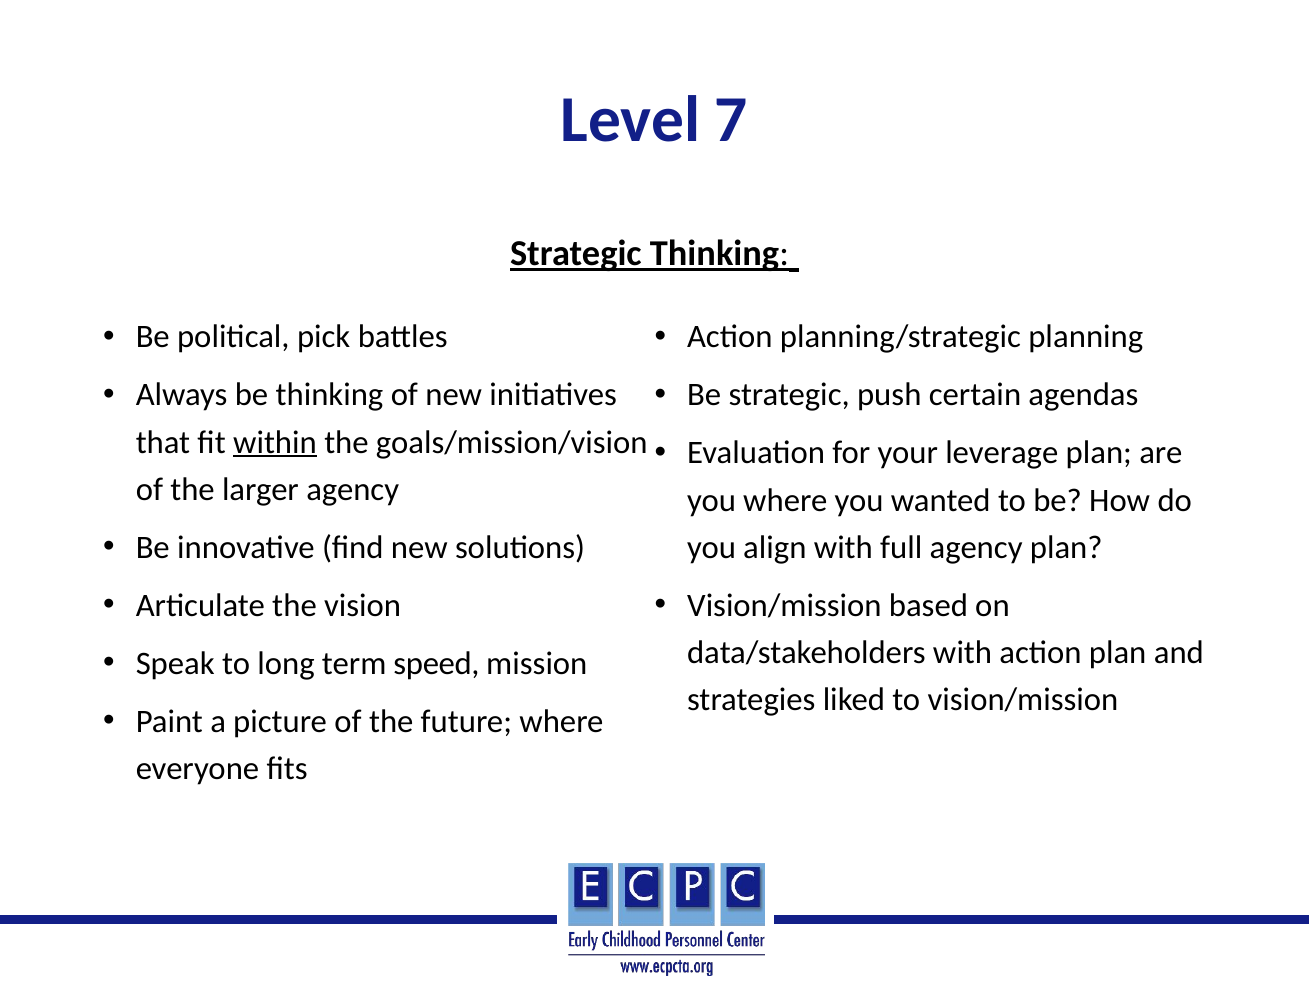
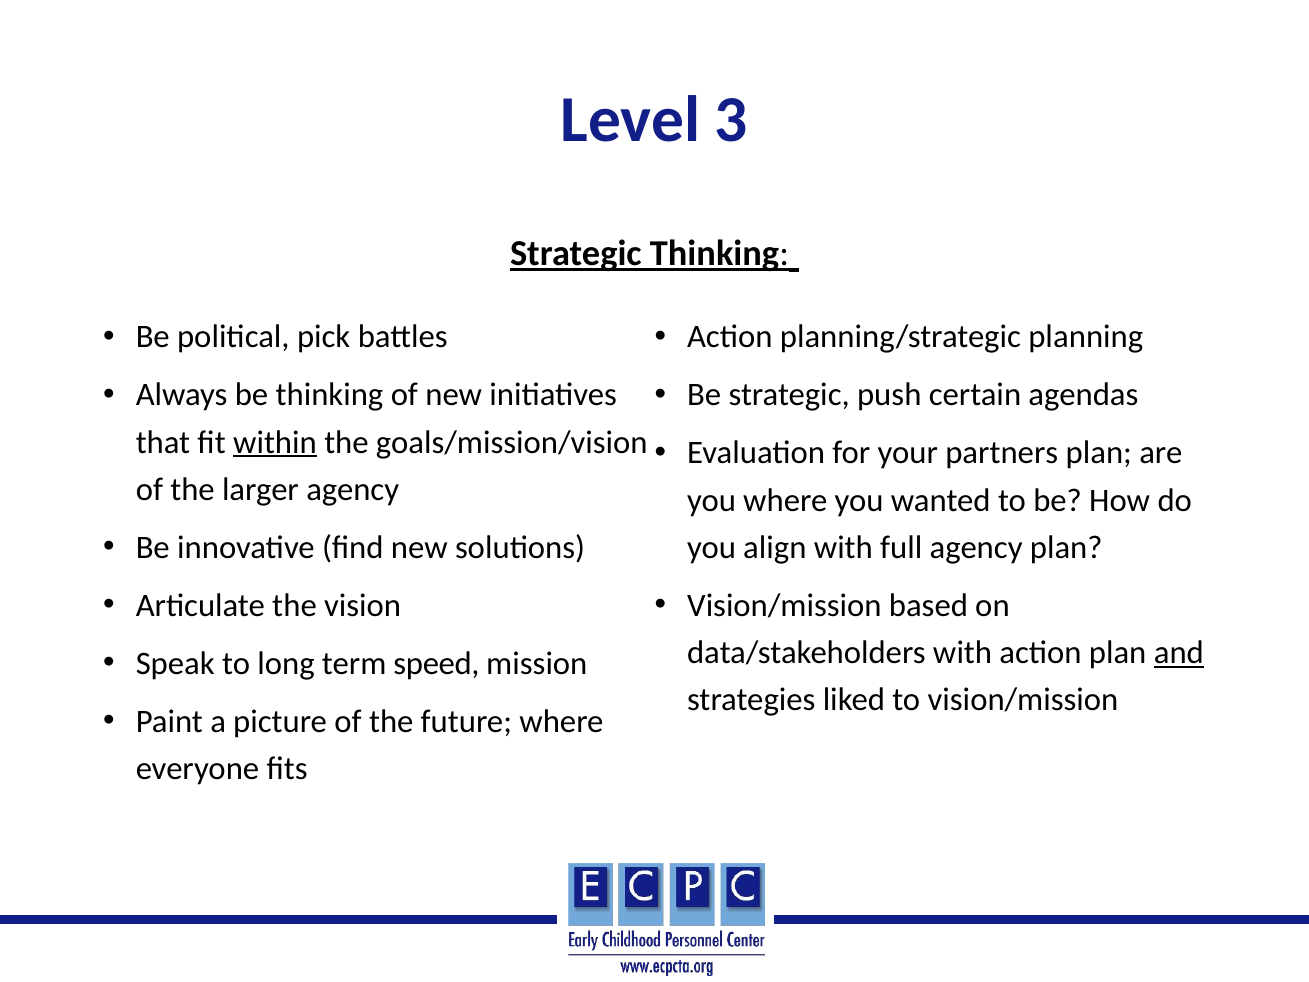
7: 7 -> 3 (732, 120)
leverage: leverage -> partners (1002, 453)
and underline: none -> present (1179, 652)
